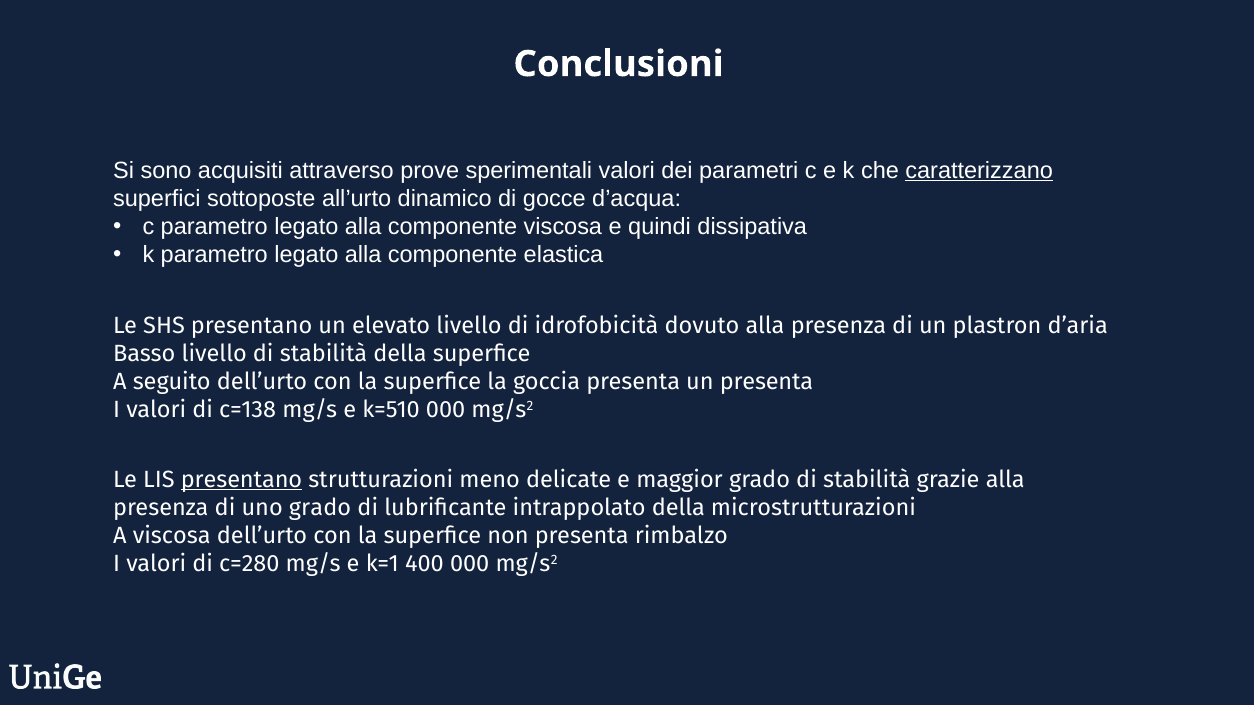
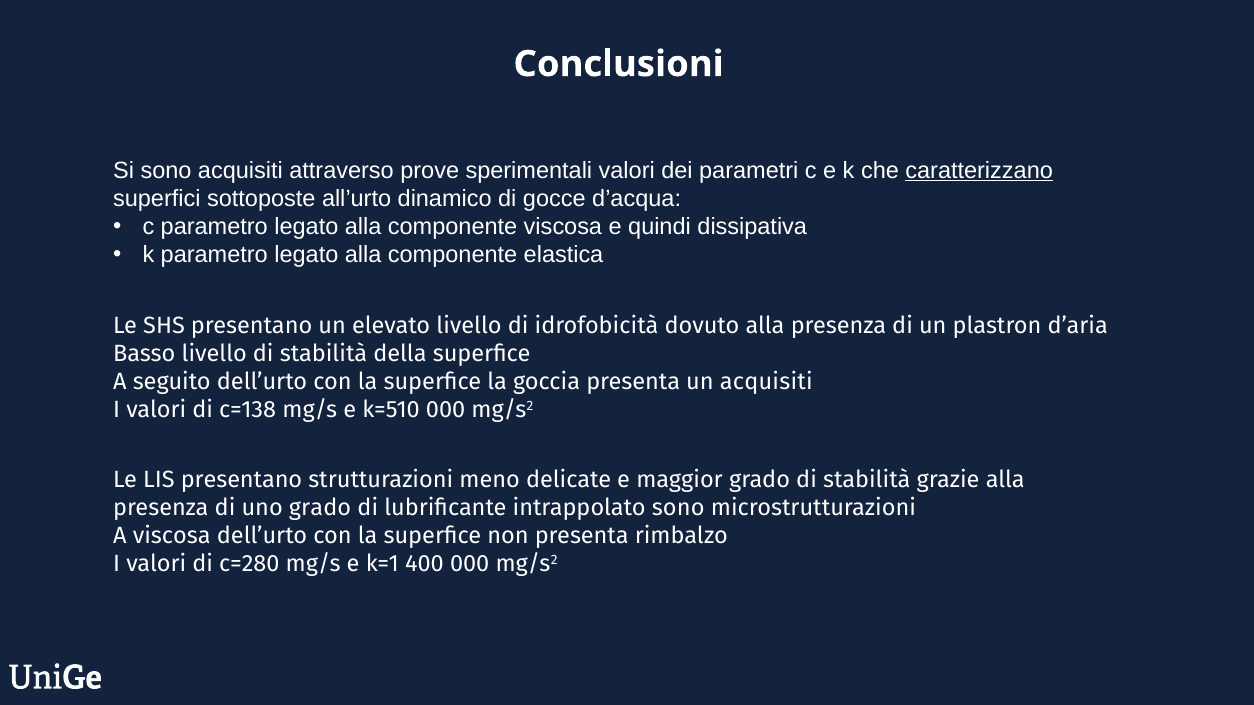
un presenta: presenta -> acquisiti (766, 382)
presentano underline: present -> none (241, 480)
intrappolato della: della -> sono (678, 508)
